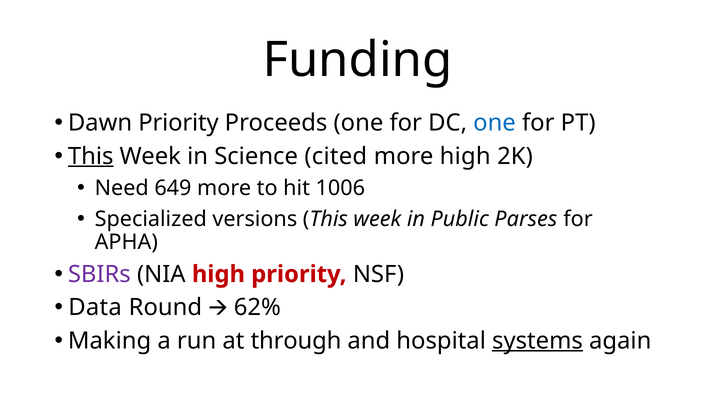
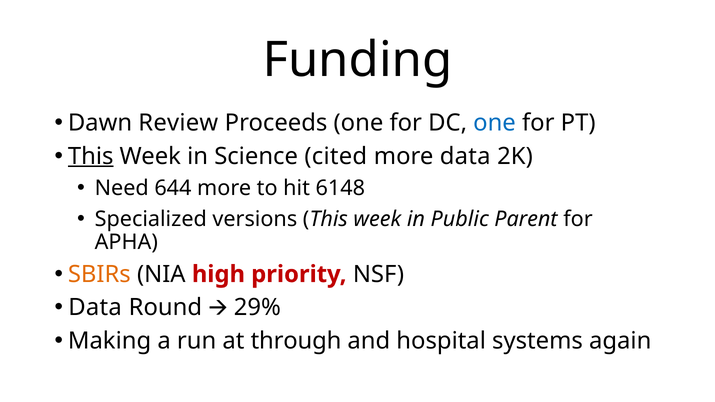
Dawn Priority: Priority -> Review (178, 123)
more high: high -> data (465, 156)
649: 649 -> 644 (173, 188)
1006: 1006 -> 6148 (340, 188)
Parses: Parses -> Parent (526, 219)
SBIRs colour: purple -> orange (99, 274)
62%: 62% -> 29% (257, 308)
systems underline: present -> none (537, 341)
